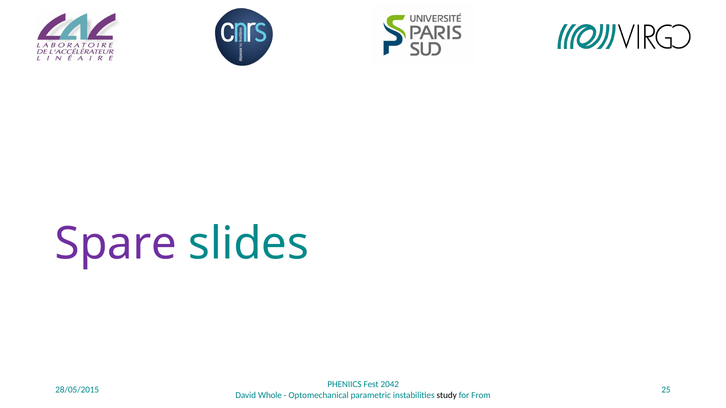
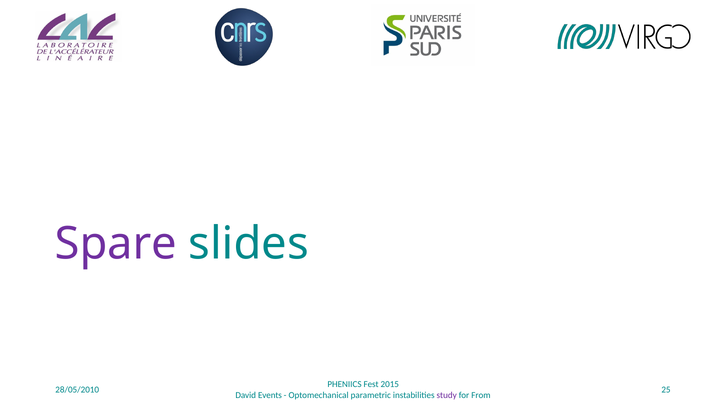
2042: 2042 -> 2015 (390, 385)
28/05/2015: 28/05/2015 -> 28/05/2010 (77, 390)
Whole: Whole -> Events (270, 395)
study colour: black -> purple (447, 395)
